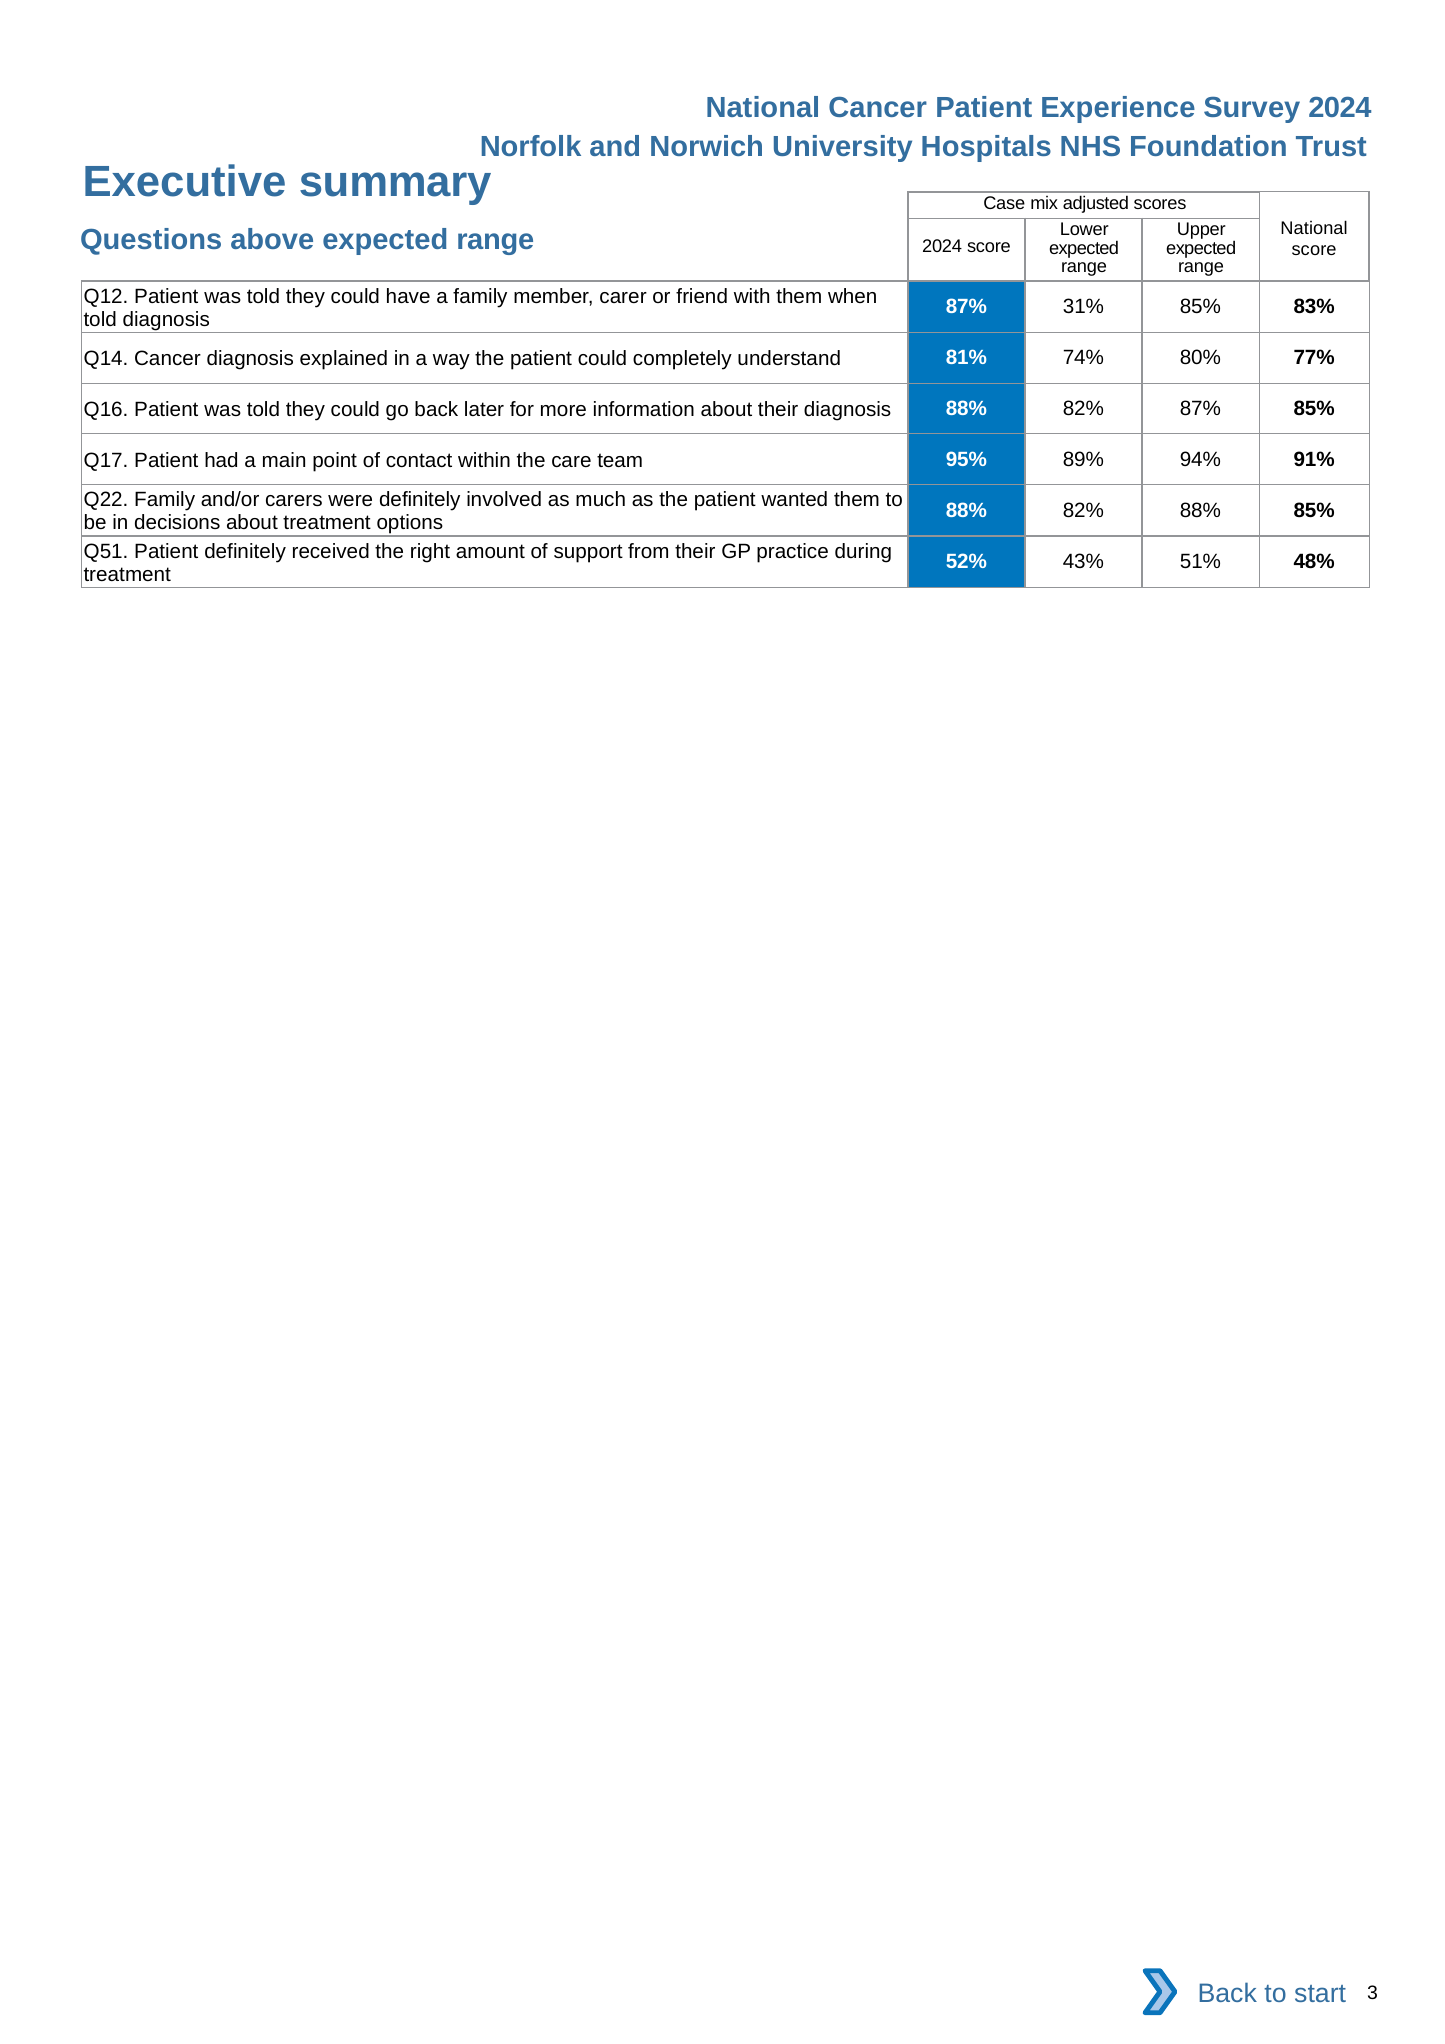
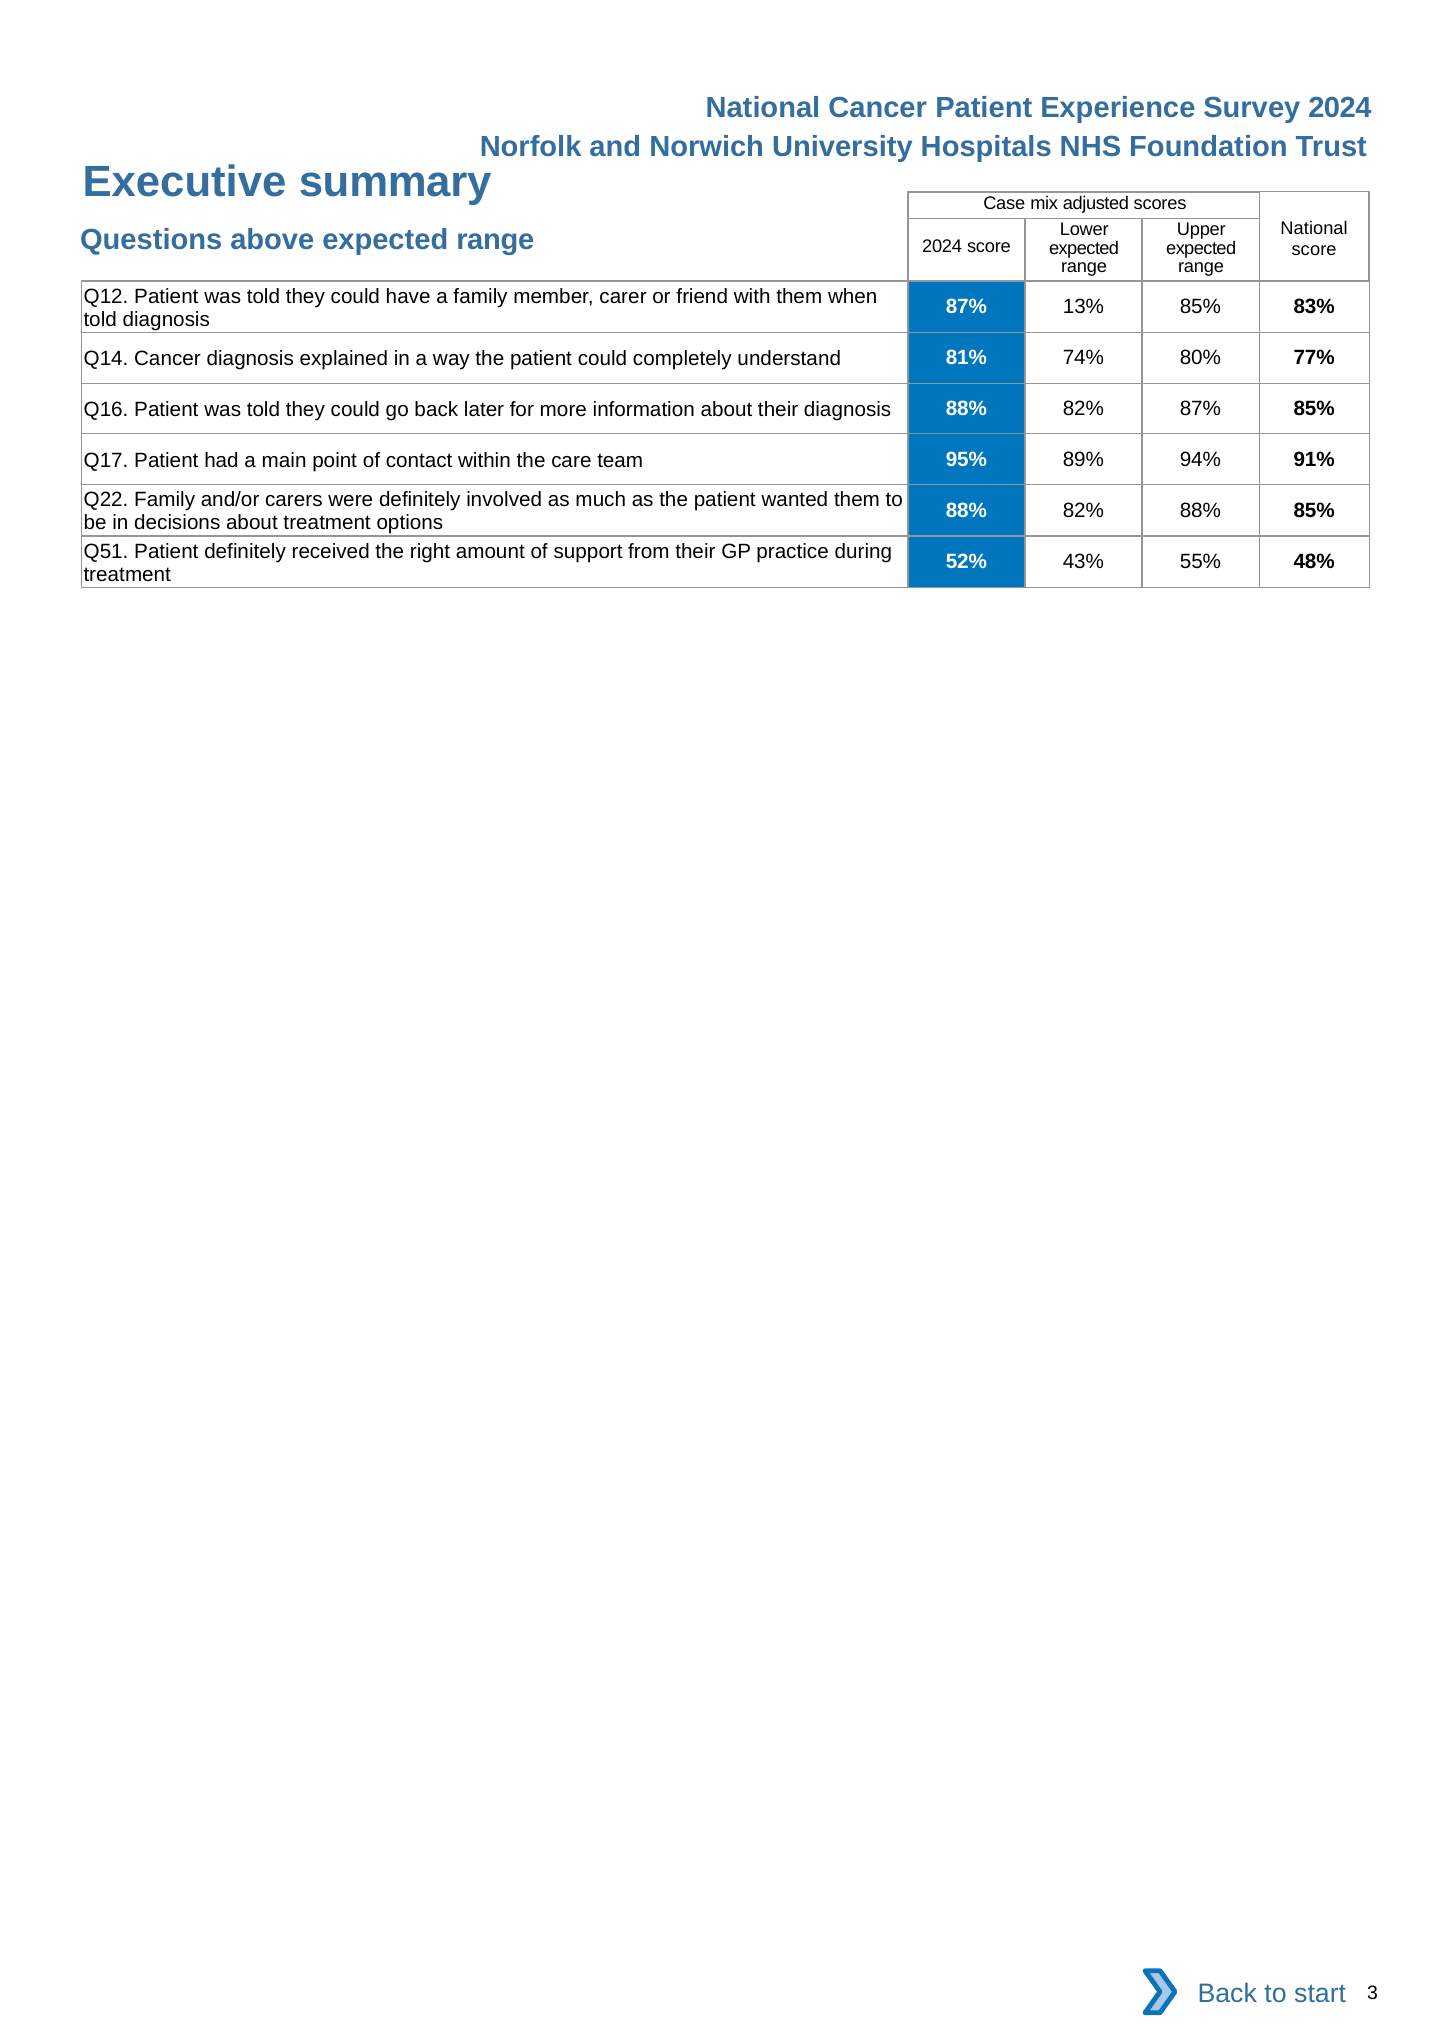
31%: 31% -> 13% (1083, 307)
51%: 51% -> 55% (1200, 562)
